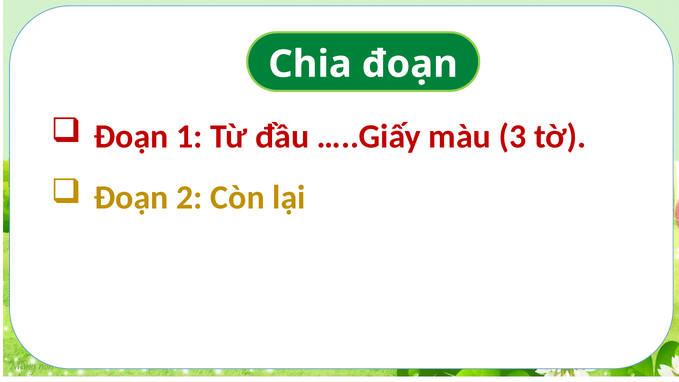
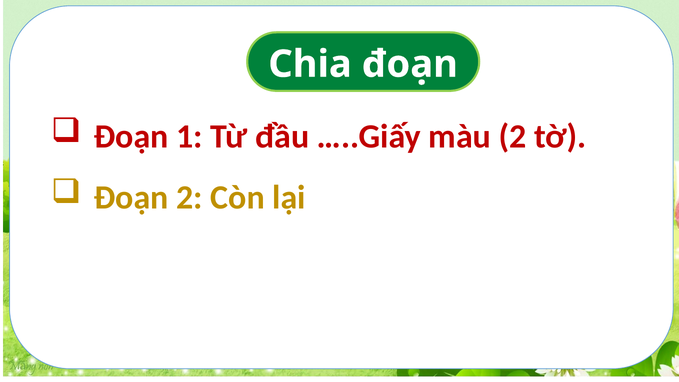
màu 3: 3 -> 2 (513, 136)
